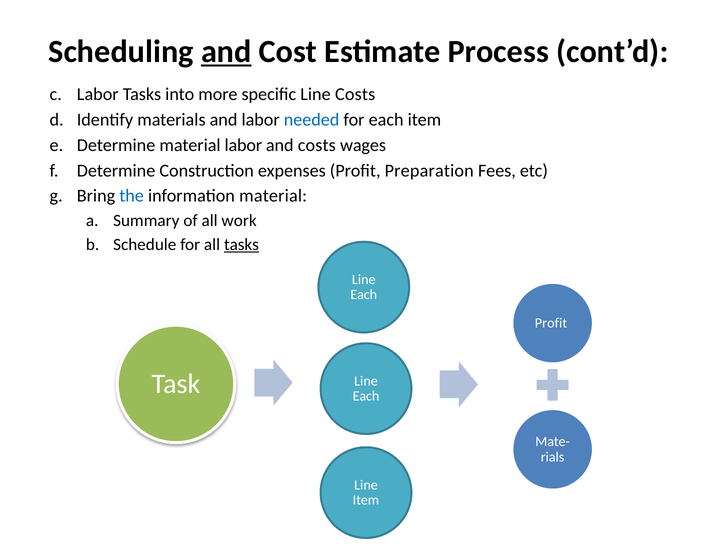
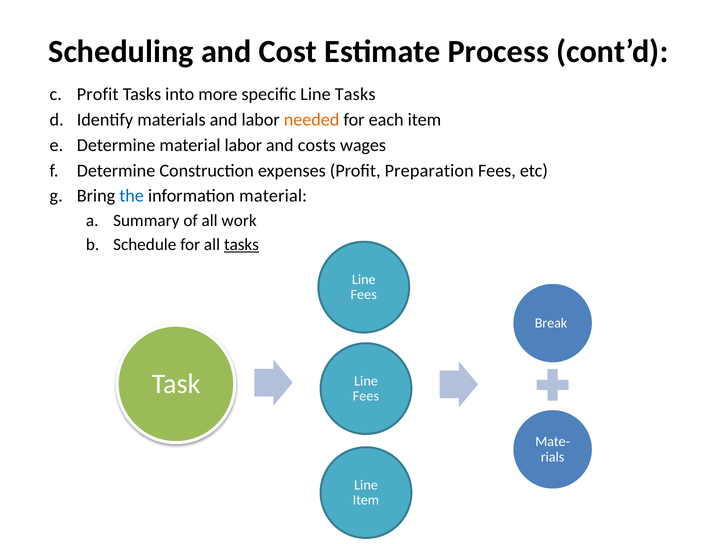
and underline: present -> none (226, 52)
Labor: Labor -> Profit (98, 94)
Line Costs: Costs -> Tasks (355, 94)
needed colour: blue -> orange (312, 120)
Each: Each -> Fees (364, 295)
Profit: Profit -> Break (551, 323)
Each: Each -> Fees (366, 397)
